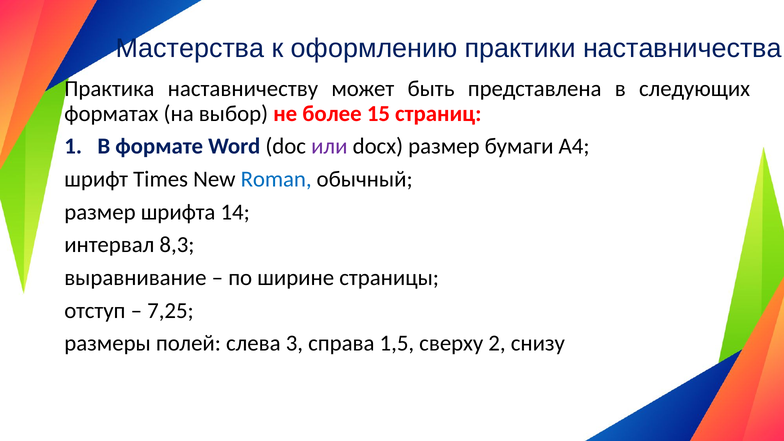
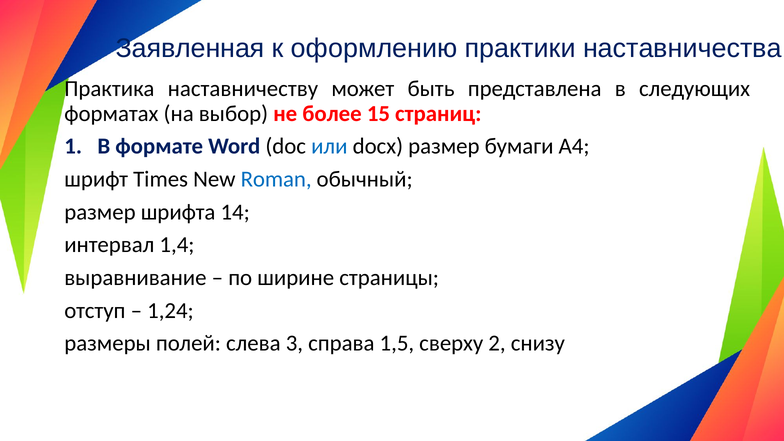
Мастерства: Мастерства -> Заявленная (190, 49)
или colour: purple -> blue (329, 146)
8,3: 8,3 -> 1,4 (177, 245)
7,25: 7,25 -> 1,24 (170, 310)
